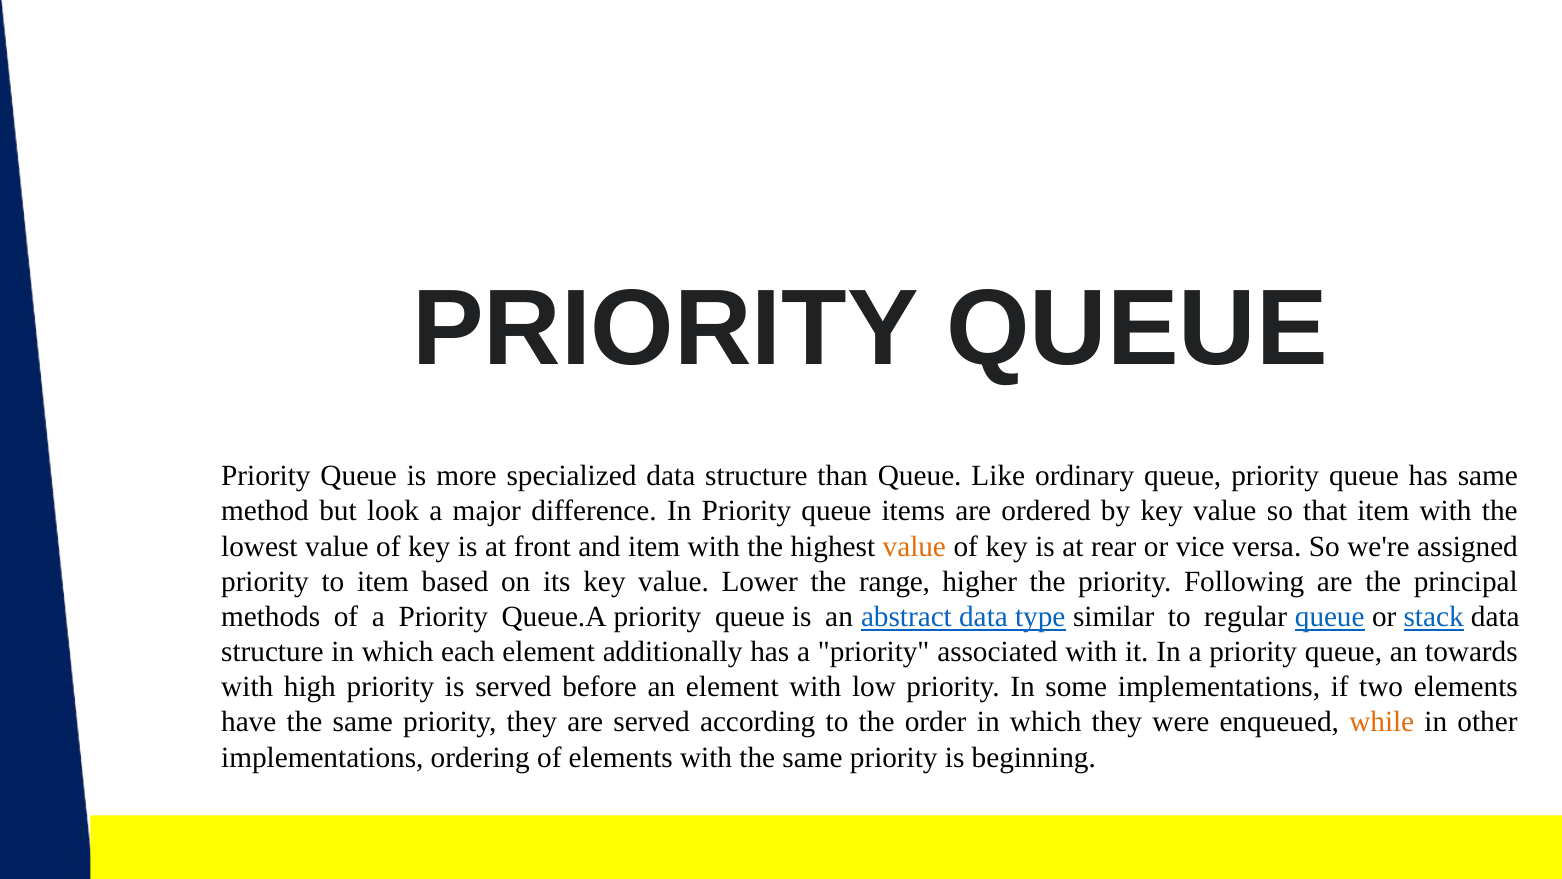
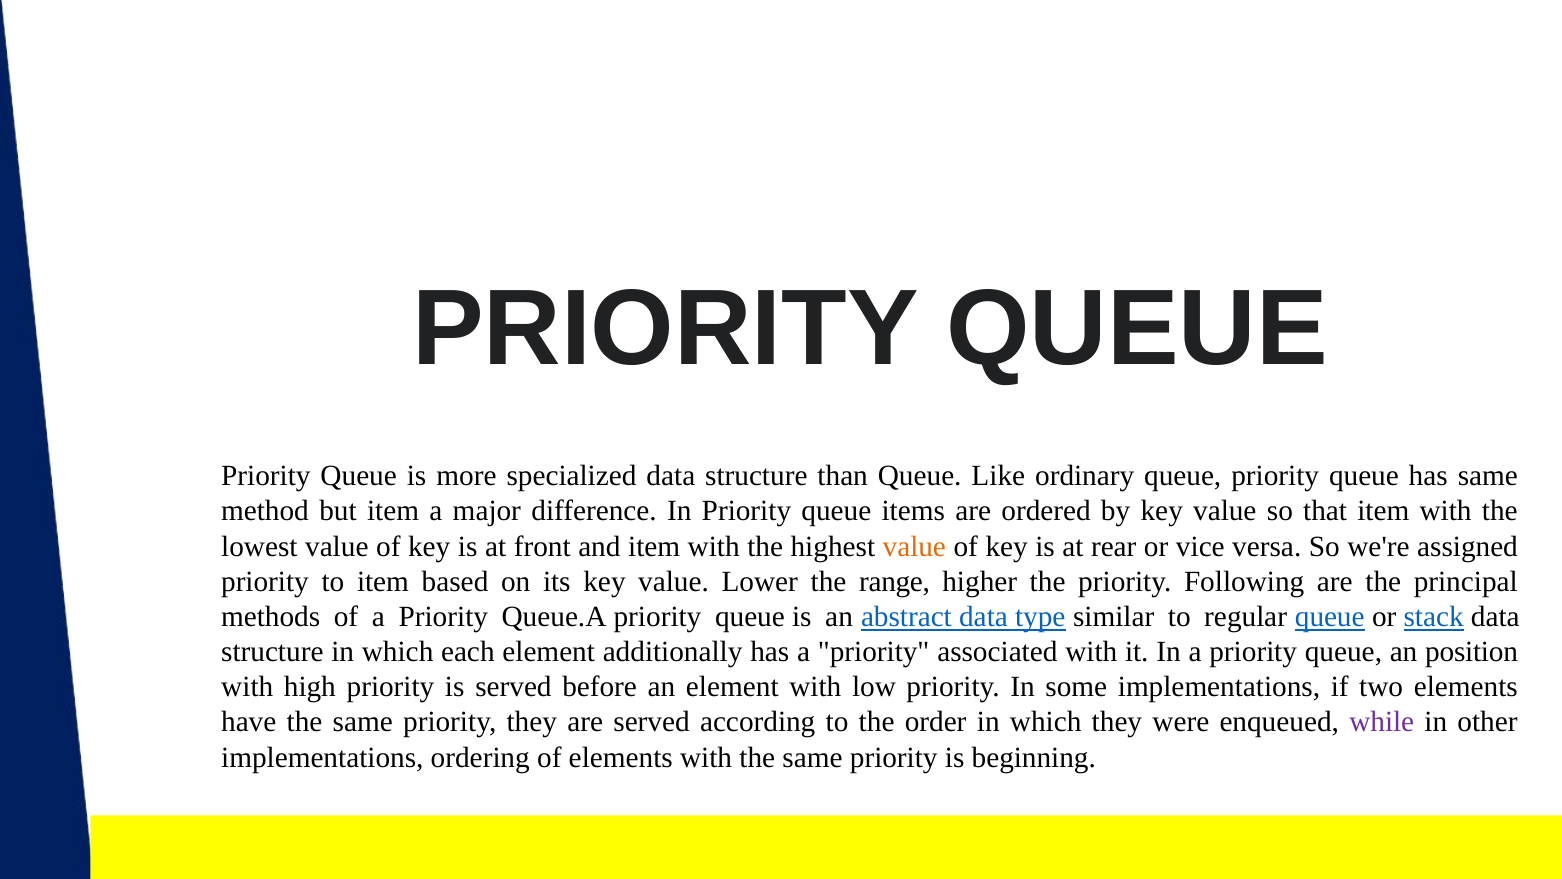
but look: look -> item (393, 511)
towards: towards -> position (1472, 652)
while colour: orange -> purple (1382, 722)
